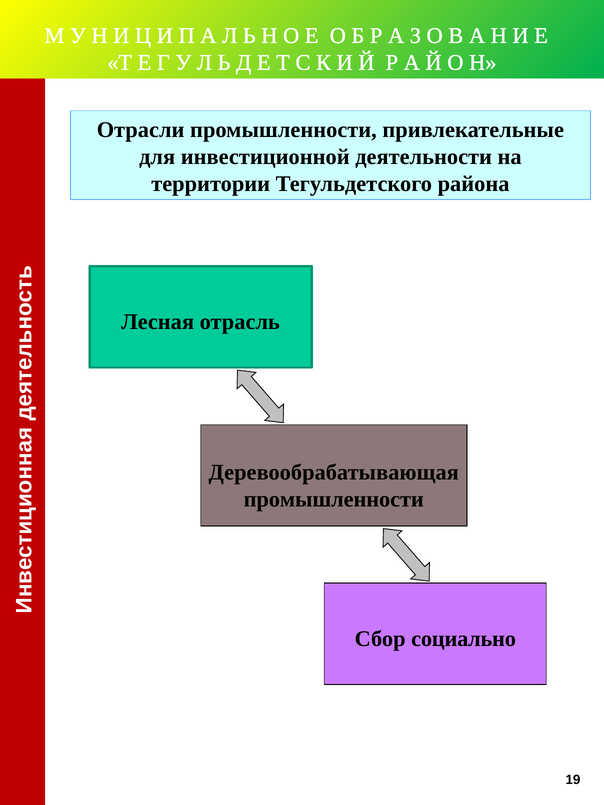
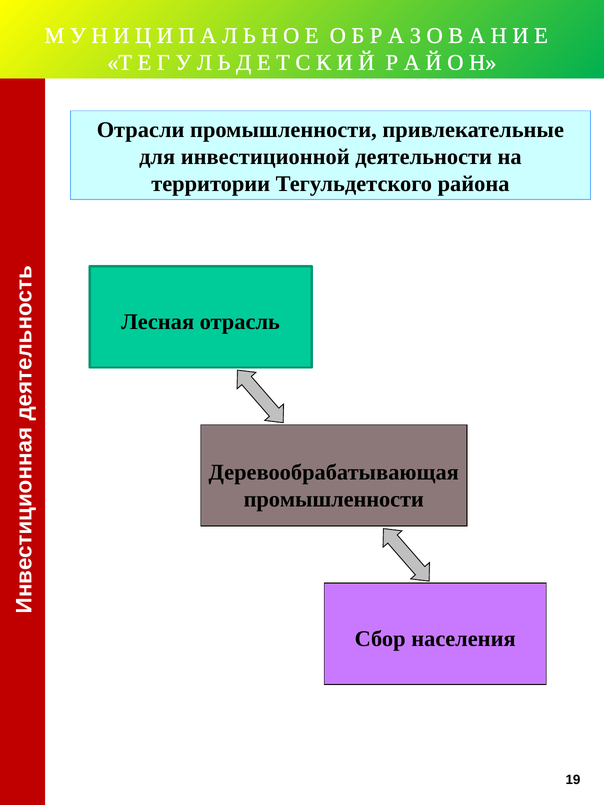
социально: социально -> населения (463, 639)
